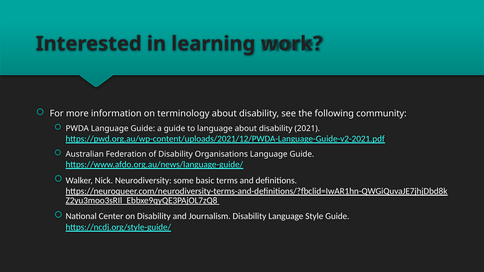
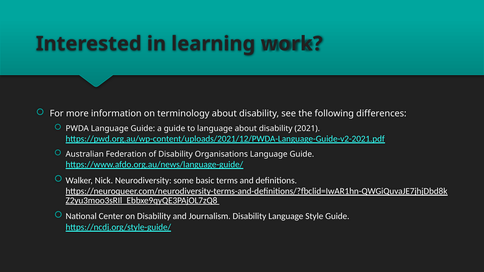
community: community -> differences (381, 114)
